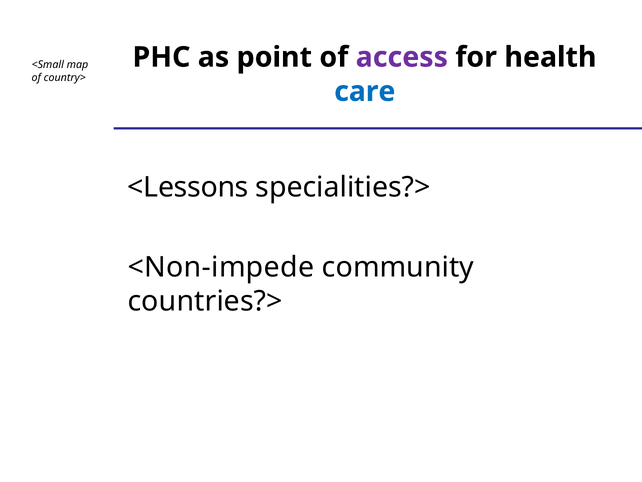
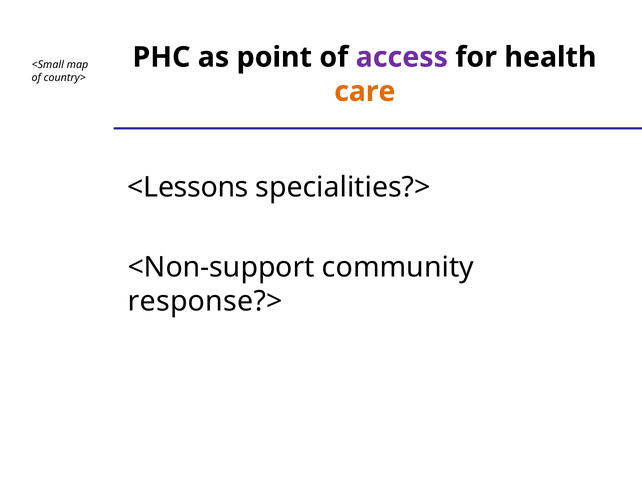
care colour: blue -> orange (365, 91)
<Non-impede: <Non-impede -> <Non-support (221, 267)
countries?>: countries?> -> response?> (205, 301)
